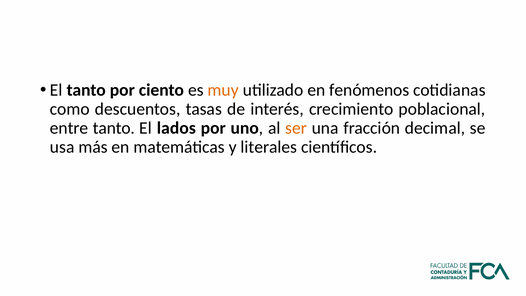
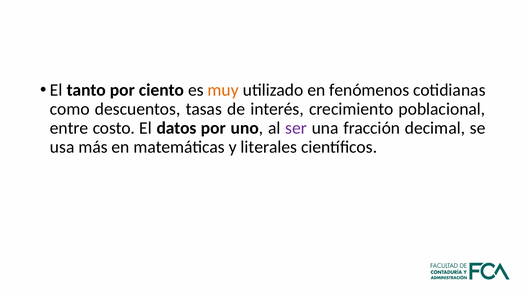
entre tanto: tanto -> costo (114, 128)
lados: lados -> datos (176, 128)
ser colour: orange -> purple (296, 128)
